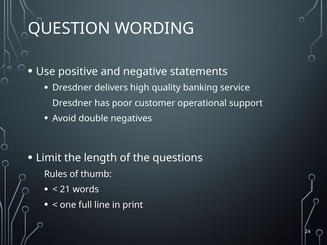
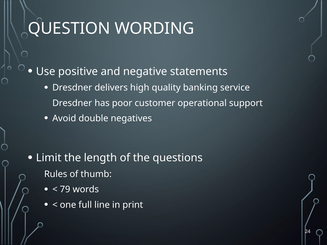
21: 21 -> 79 (65, 190)
